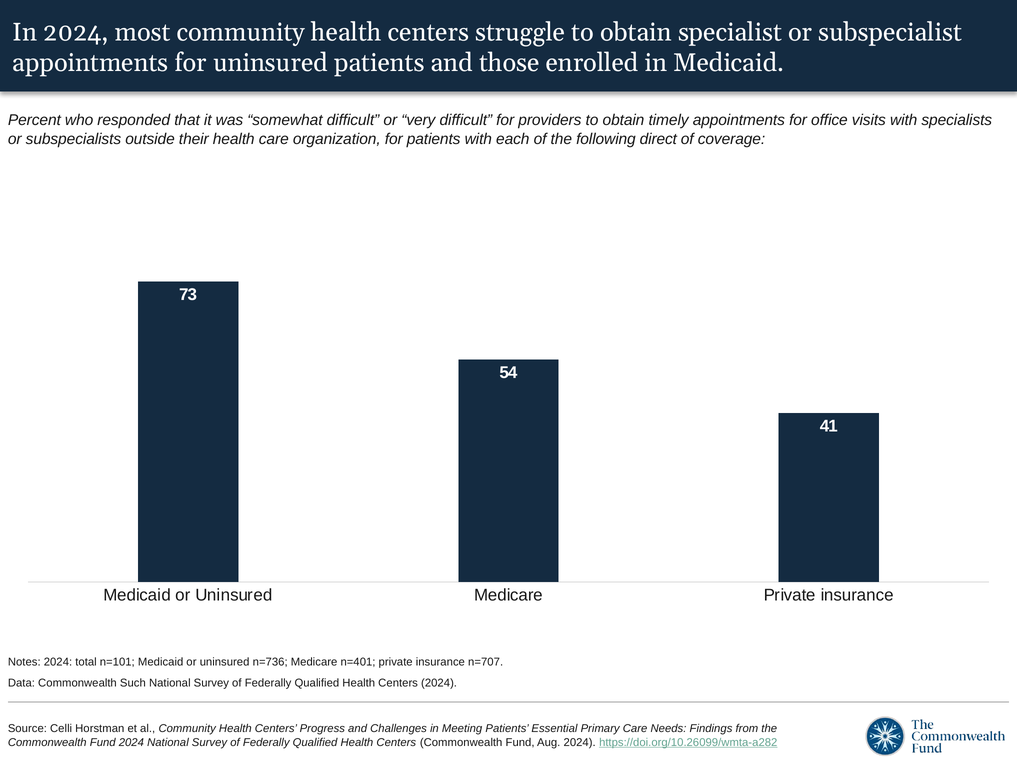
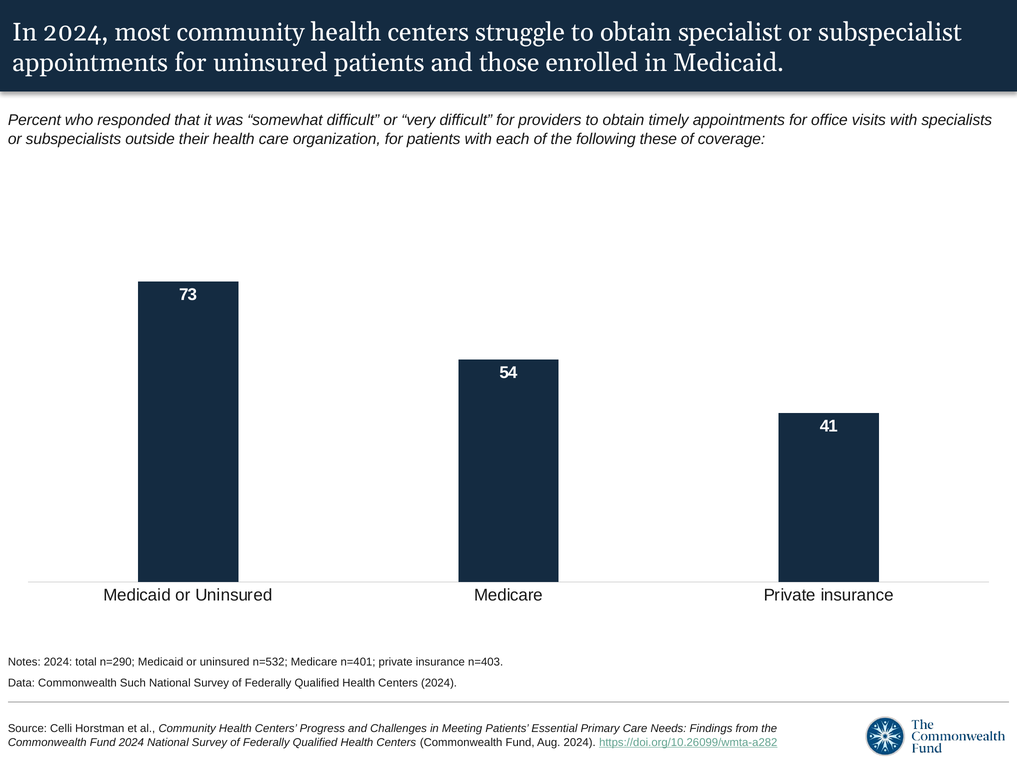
direct: direct -> these (658, 139)
n=101: n=101 -> n=290 (117, 662)
n=736: n=736 -> n=532 (270, 662)
n=707: n=707 -> n=403 (486, 662)
